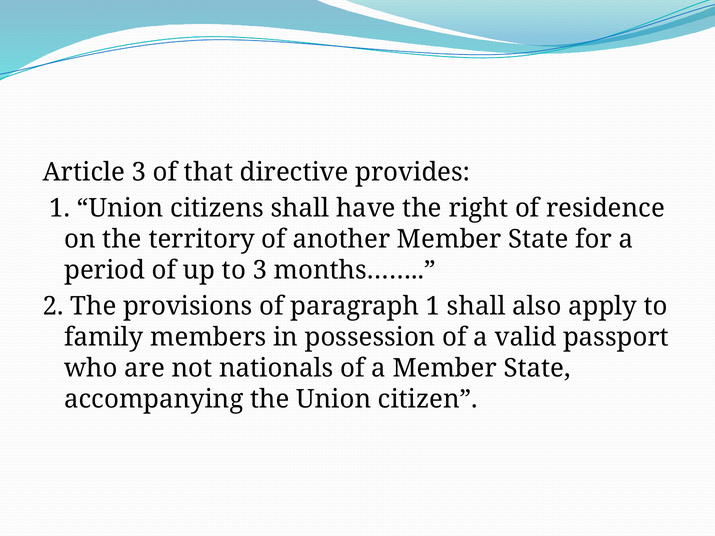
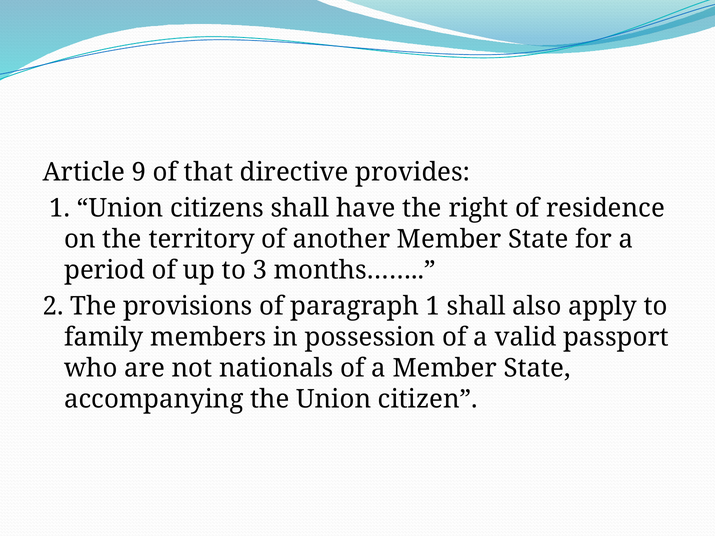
Article 3: 3 -> 9 (139, 172)
